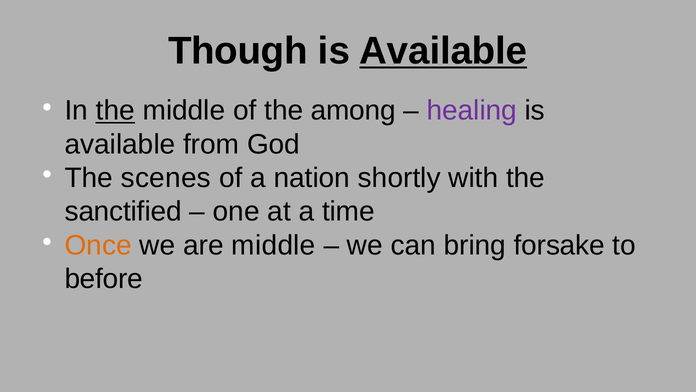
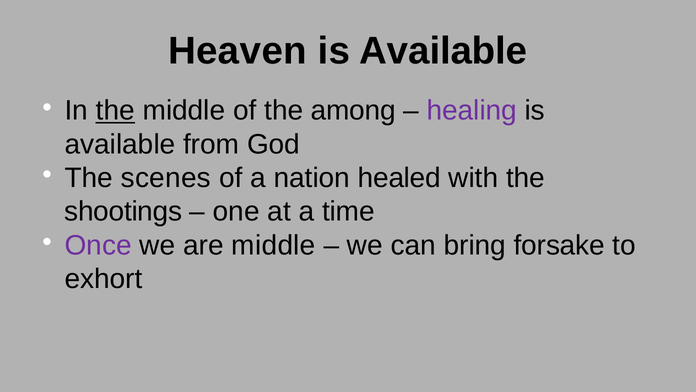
Though: Though -> Heaven (237, 51)
Available underline: present -> none (443, 51)
shortly: shortly -> healed (399, 178)
sanctified: sanctified -> shootings (123, 211)
Once colour: orange -> purple (98, 245)
before: before -> exhort (104, 279)
